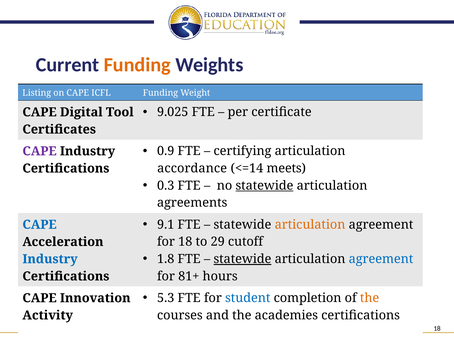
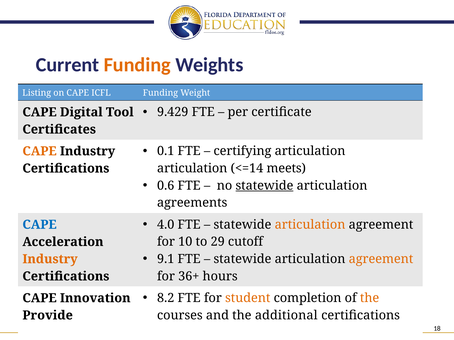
9.025: 9.025 -> 9.429 (173, 112)
0.9: 0.9 -> 0.1 (166, 151)
CAPE colour: purple -> orange (40, 151)
accordance: accordance -> articulation (192, 169)
0.3: 0.3 -> 0.6 (166, 186)
9.1: 9.1 -> 4.0 (166, 225)
for 18: 18 -> 10 (185, 242)
1.8: 1.8 -> 9.1 (166, 259)
statewide underline: present -> none (242, 259)
agreement colour: blue -> orange (381, 259)
Industry colour: blue -> orange (50, 259)
81+: 81+ -> 36+ (189, 277)
5.3: 5.3 -> 8.2 (166, 298)
student colour: blue -> orange (248, 298)
Activity: Activity -> Provide (48, 316)
academies: academies -> additional (286, 316)
